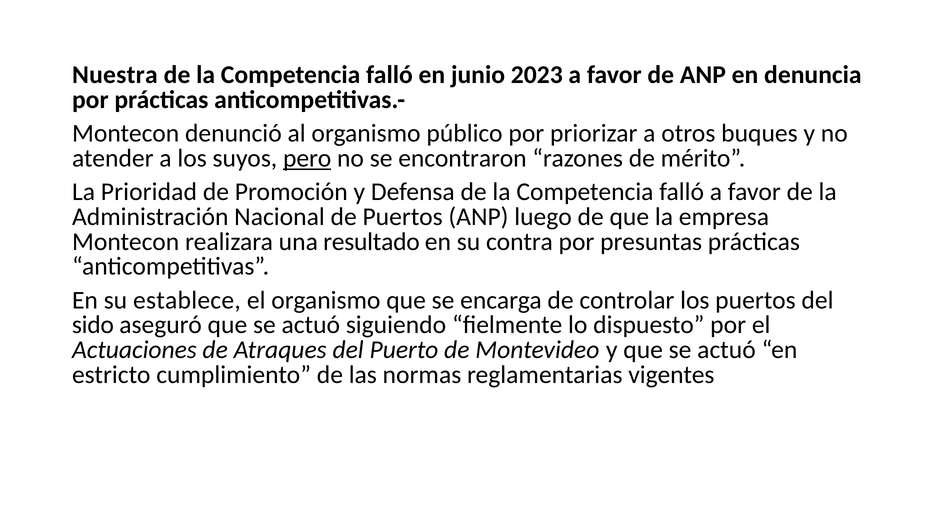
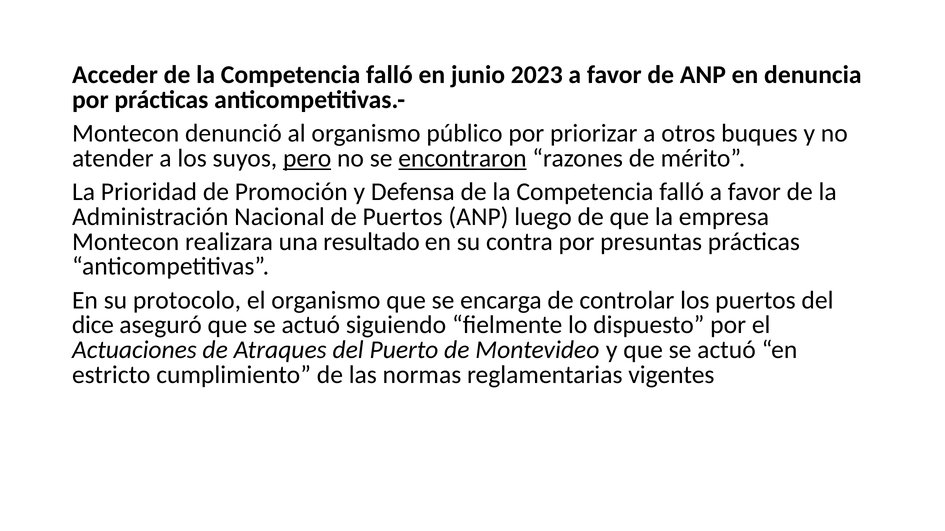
Nuestra: Nuestra -> Acceder (115, 75)
encontraron underline: none -> present (462, 158)
establece: establece -> protocolo (187, 300)
sido: sido -> dice (93, 325)
